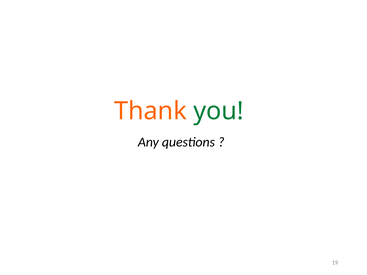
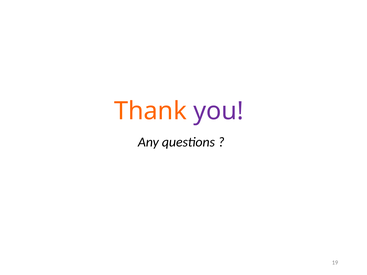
you colour: green -> purple (219, 111)
